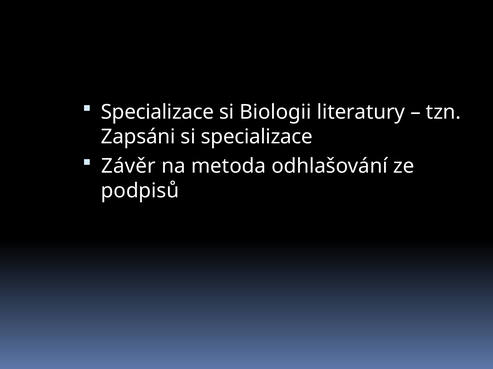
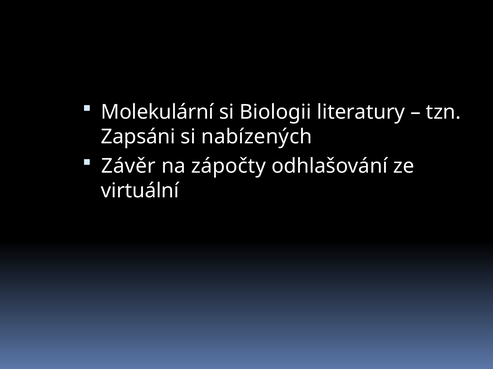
Specializace: Specializace -> Molekulární (157, 112)
si specializace: specializace -> nabízených (257, 137)
metoda: metoda -> zápočty (229, 166)
podpisů: podpisů -> virtuální (140, 191)
